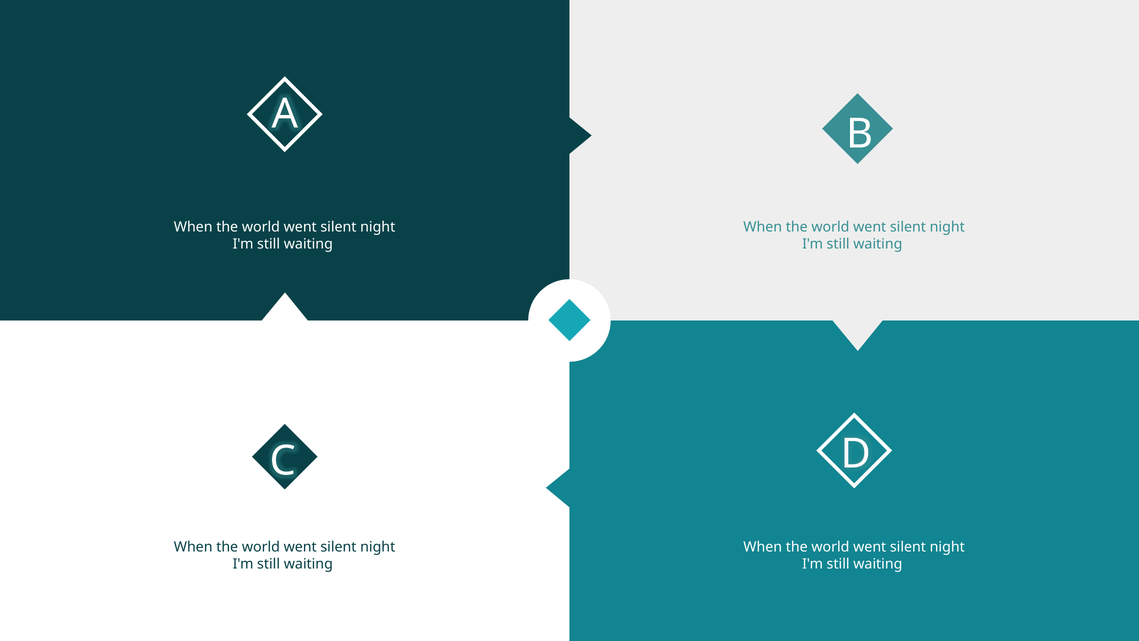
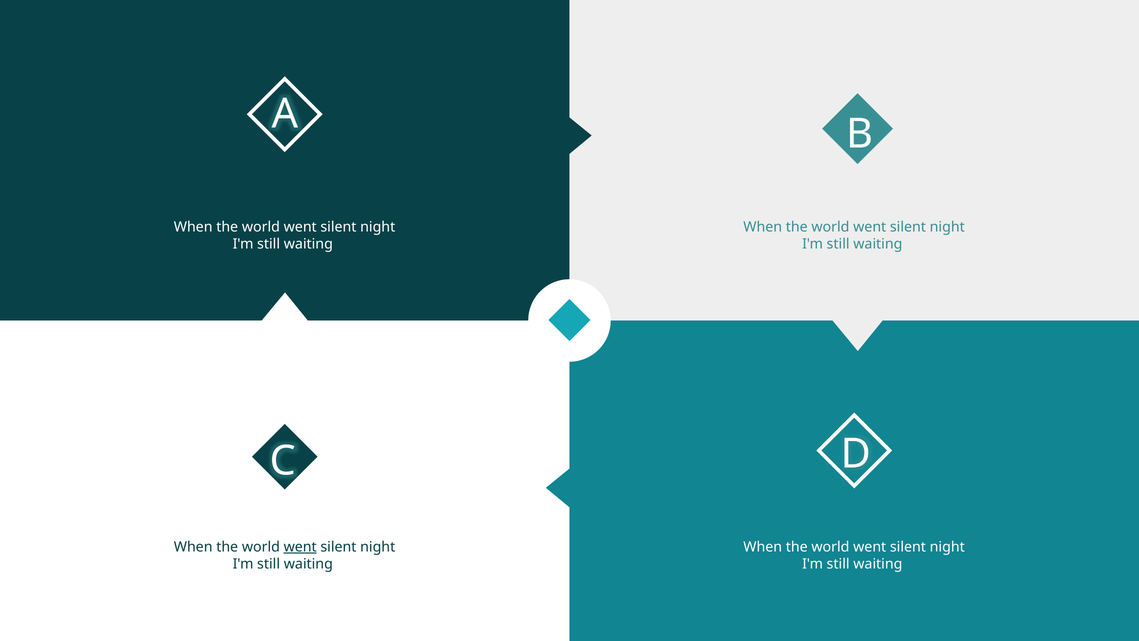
went underline: none -> present (300, 547)
